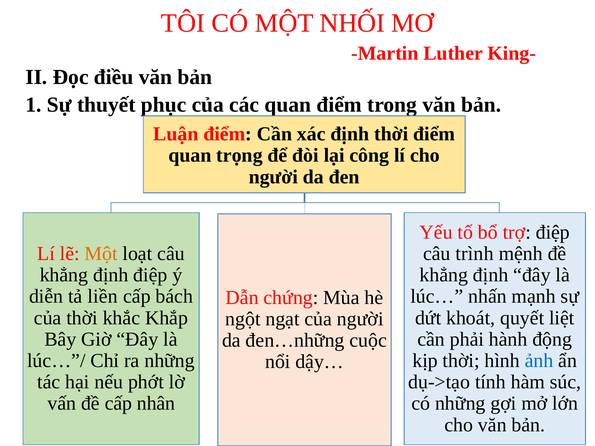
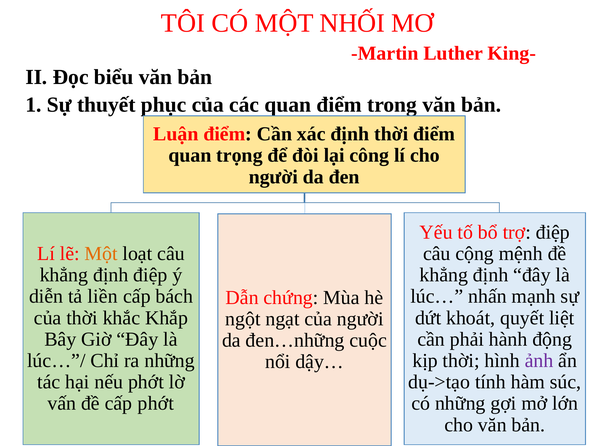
điều: điều -> biểu (114, 77)
trình: trình -> cộng (475, 254)
ảnh colour: blue -> purple (539, 361)
cấp nhân: nhân -> phớt (156, 404)
